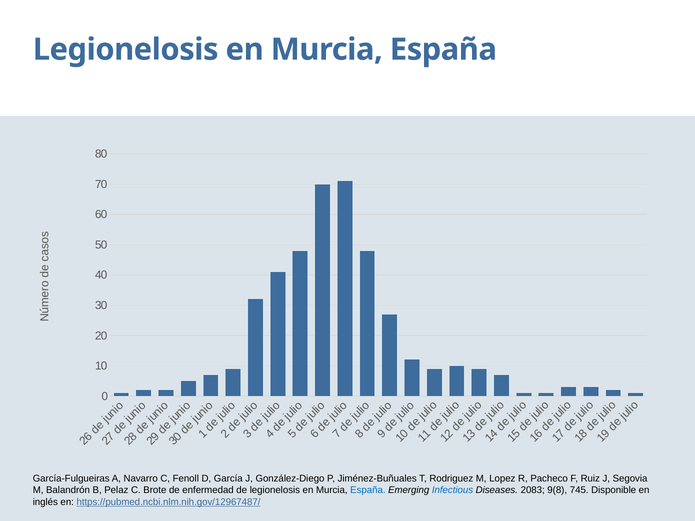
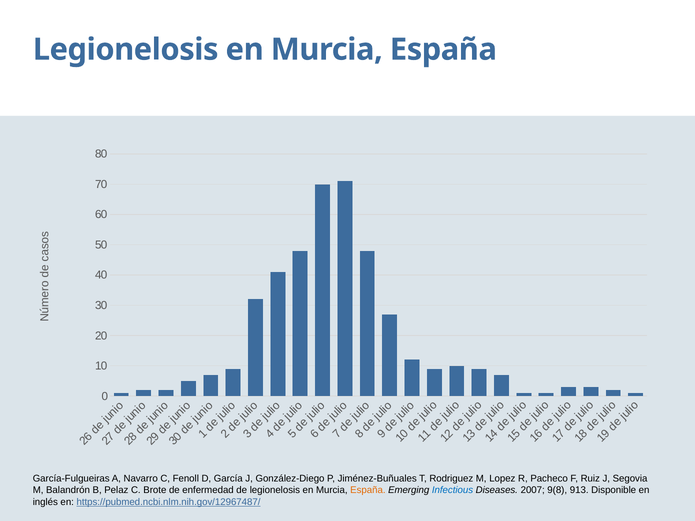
España colour: blue -> orange (368, 491)
2083: 2083 -> 2007 (533, 491)
745: 745 -> 913 (579, 491)
